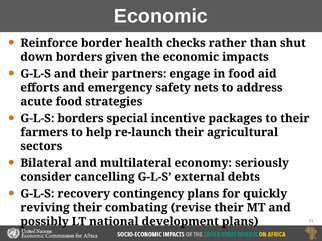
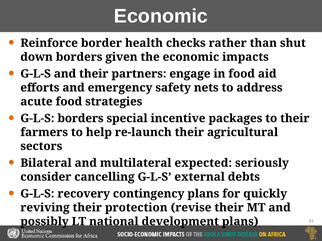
economy: economy -> expected (203, 163)
combating: combating -> protection (136, 208)
